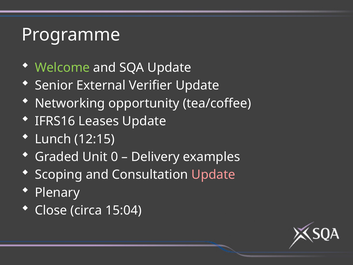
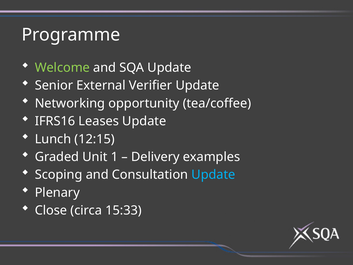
0: 0 -> 1 (114, 157)
Update colour: pink -> light blue (213, 175)
15:04: 15:04 -> 15:33 (124, 210)
